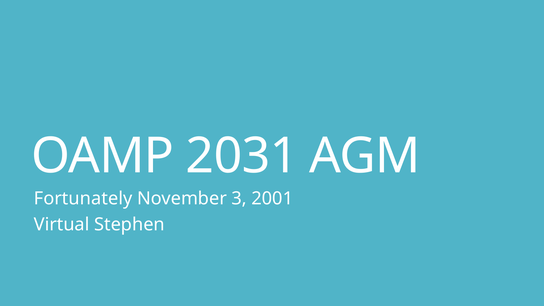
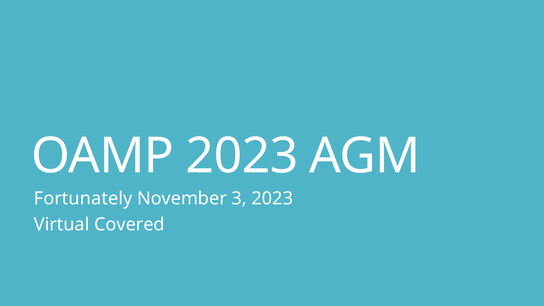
OAMP 2031: 2031 -> 2023 (242, 156)
3 2001: 2001 -> 2023 (272, 199)
Stephen: Stephen -> Covered (130, 224)
